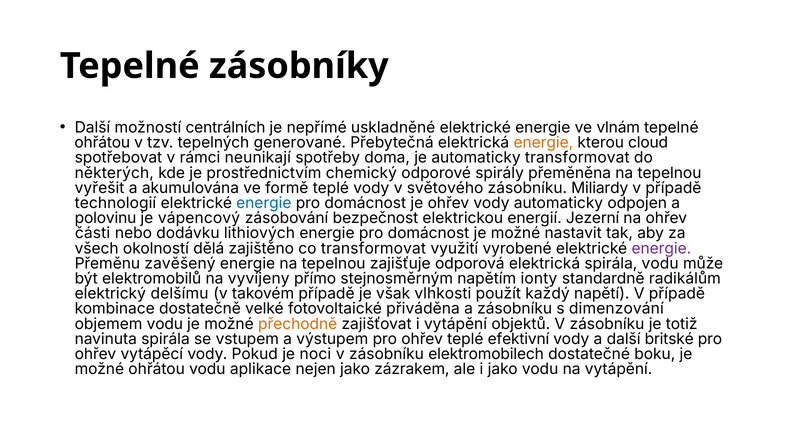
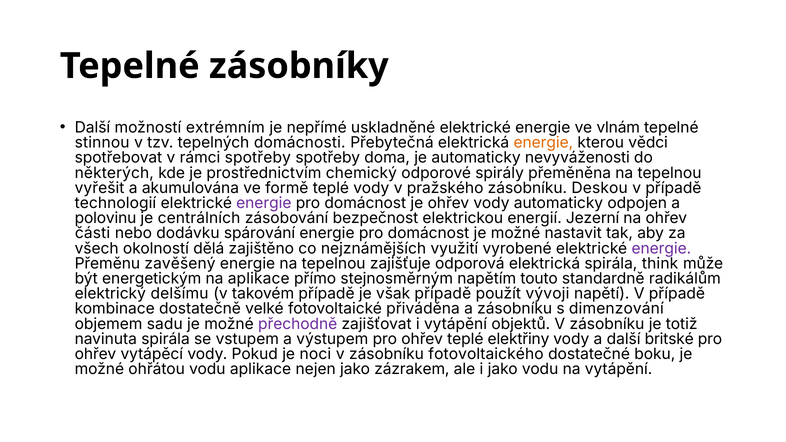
centrálních: centrálních -> extrémním (225, 128)
ohřátou: ohřátou -> stinnou (102, 143)
generované: generované -> domácnosti (300, 143)
cloud: cloud -> vědci (648, 143)
rámci neunikají: neunikají -> spotřeby (258, 158)
automaticky transformovat: transformovat -> nevyváženosti (577, 158)
světového: světového -> pražského (445, 188)
Miliardy: Miliardy -> Deskou (600, 188)
energie colour: blue -> purple (264, 203)
vápencový: vápencový -> centrálních (199, 218)
lithiových: lithiových -> spárování (260, 233)
co transformovat: transformovat -> nejznámějších (374, 248)
spirála vodu: vodu -> think (660, 264)
elektromobilů: elektromobilů -> energetickým (152, 279)
na vyvíjeny: vyvíjeny -> aplikace (259, 279)
ionty: ionty -> touto (539, 279)
však vlhkosti: vlhkosti -> případě (443, 294)
každý: každý -> vývoji (548, 294)
objemem vodu: vodu -> sadu (165, 324)
přechodně colour: orange -> purple (298, 324)
efektivní: efektivní -> elektřiny (518, 339)
elektromobilech: elektromobilech -> fotovoltaického (486, 354)
